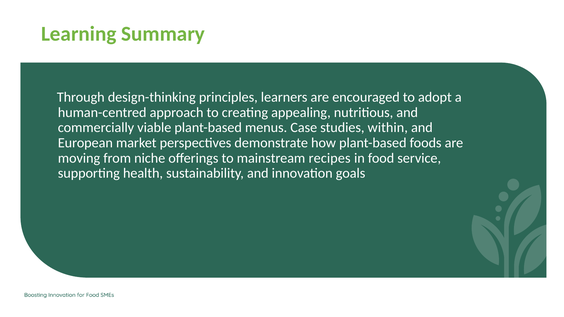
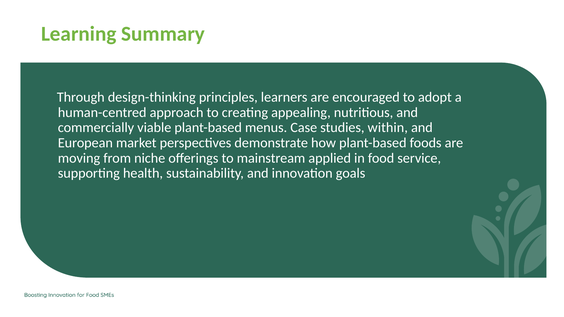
recipes: recipes -> applied (330, 158)
